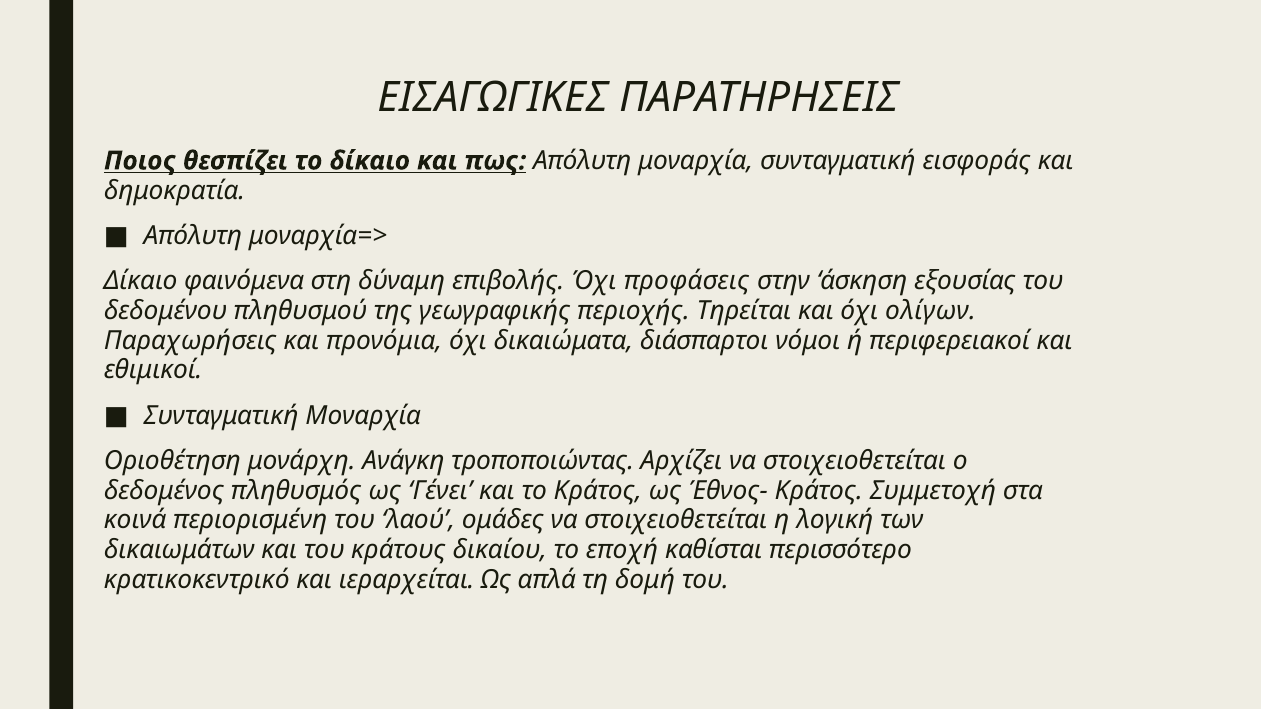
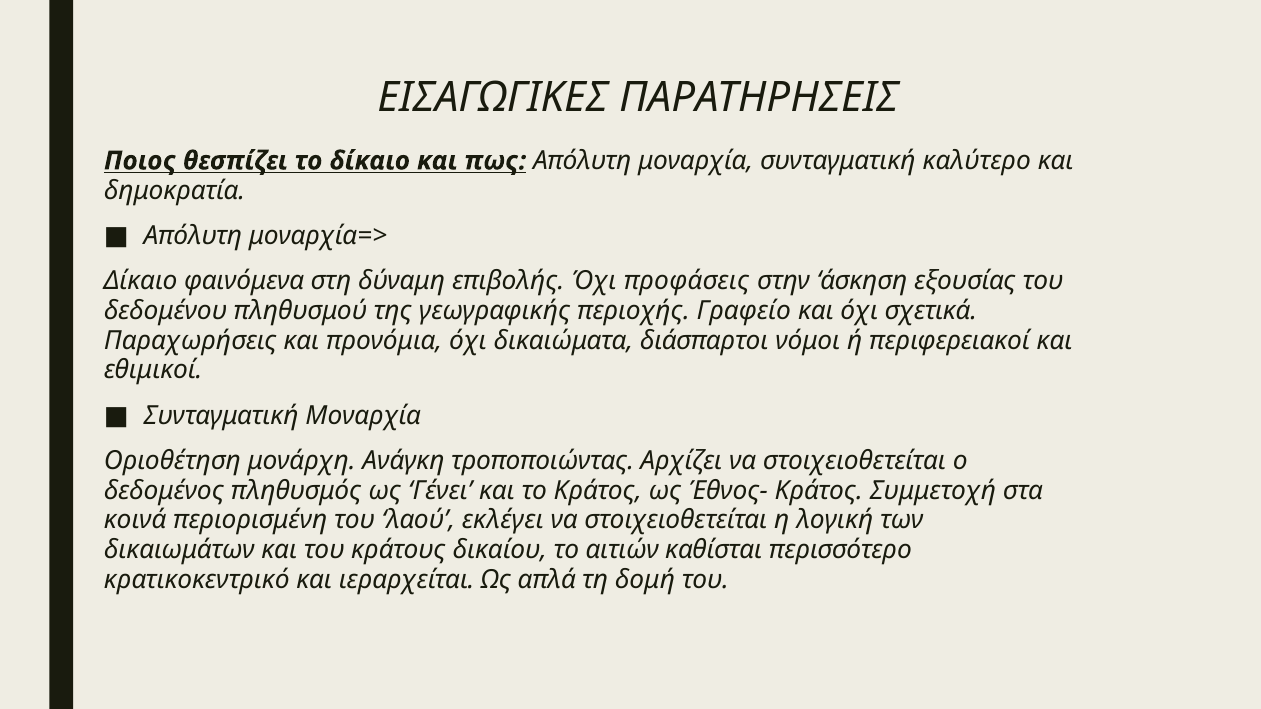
εισφοράς: εισφοράς -> καλύτερο (977, 161)
Τηρείται: Τηρείται -> Γραφείο (744, 311)
ολίγων: ολίγων -> σχετικά (931, 311)
ομάδες: ομάδες -> εκλέγει (503, 520)
εποχή: εποχή -> αιτιών (622, 550)
